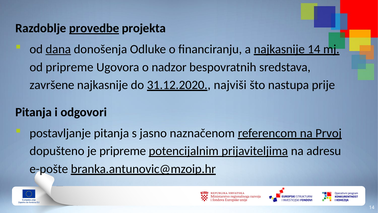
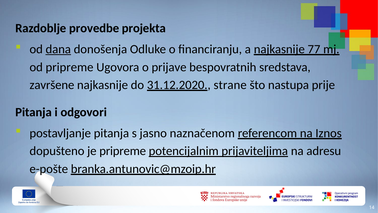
provedbe underline: present -> none (94, 28)
najkasnije 14: 14 -> 77 (314, 49)
nadzor: nadzor -> prijave (169, 67)
najviši: najviši -> strane (230, 85)
Prvoj: Prvoj -> Iznos (329, 133)
